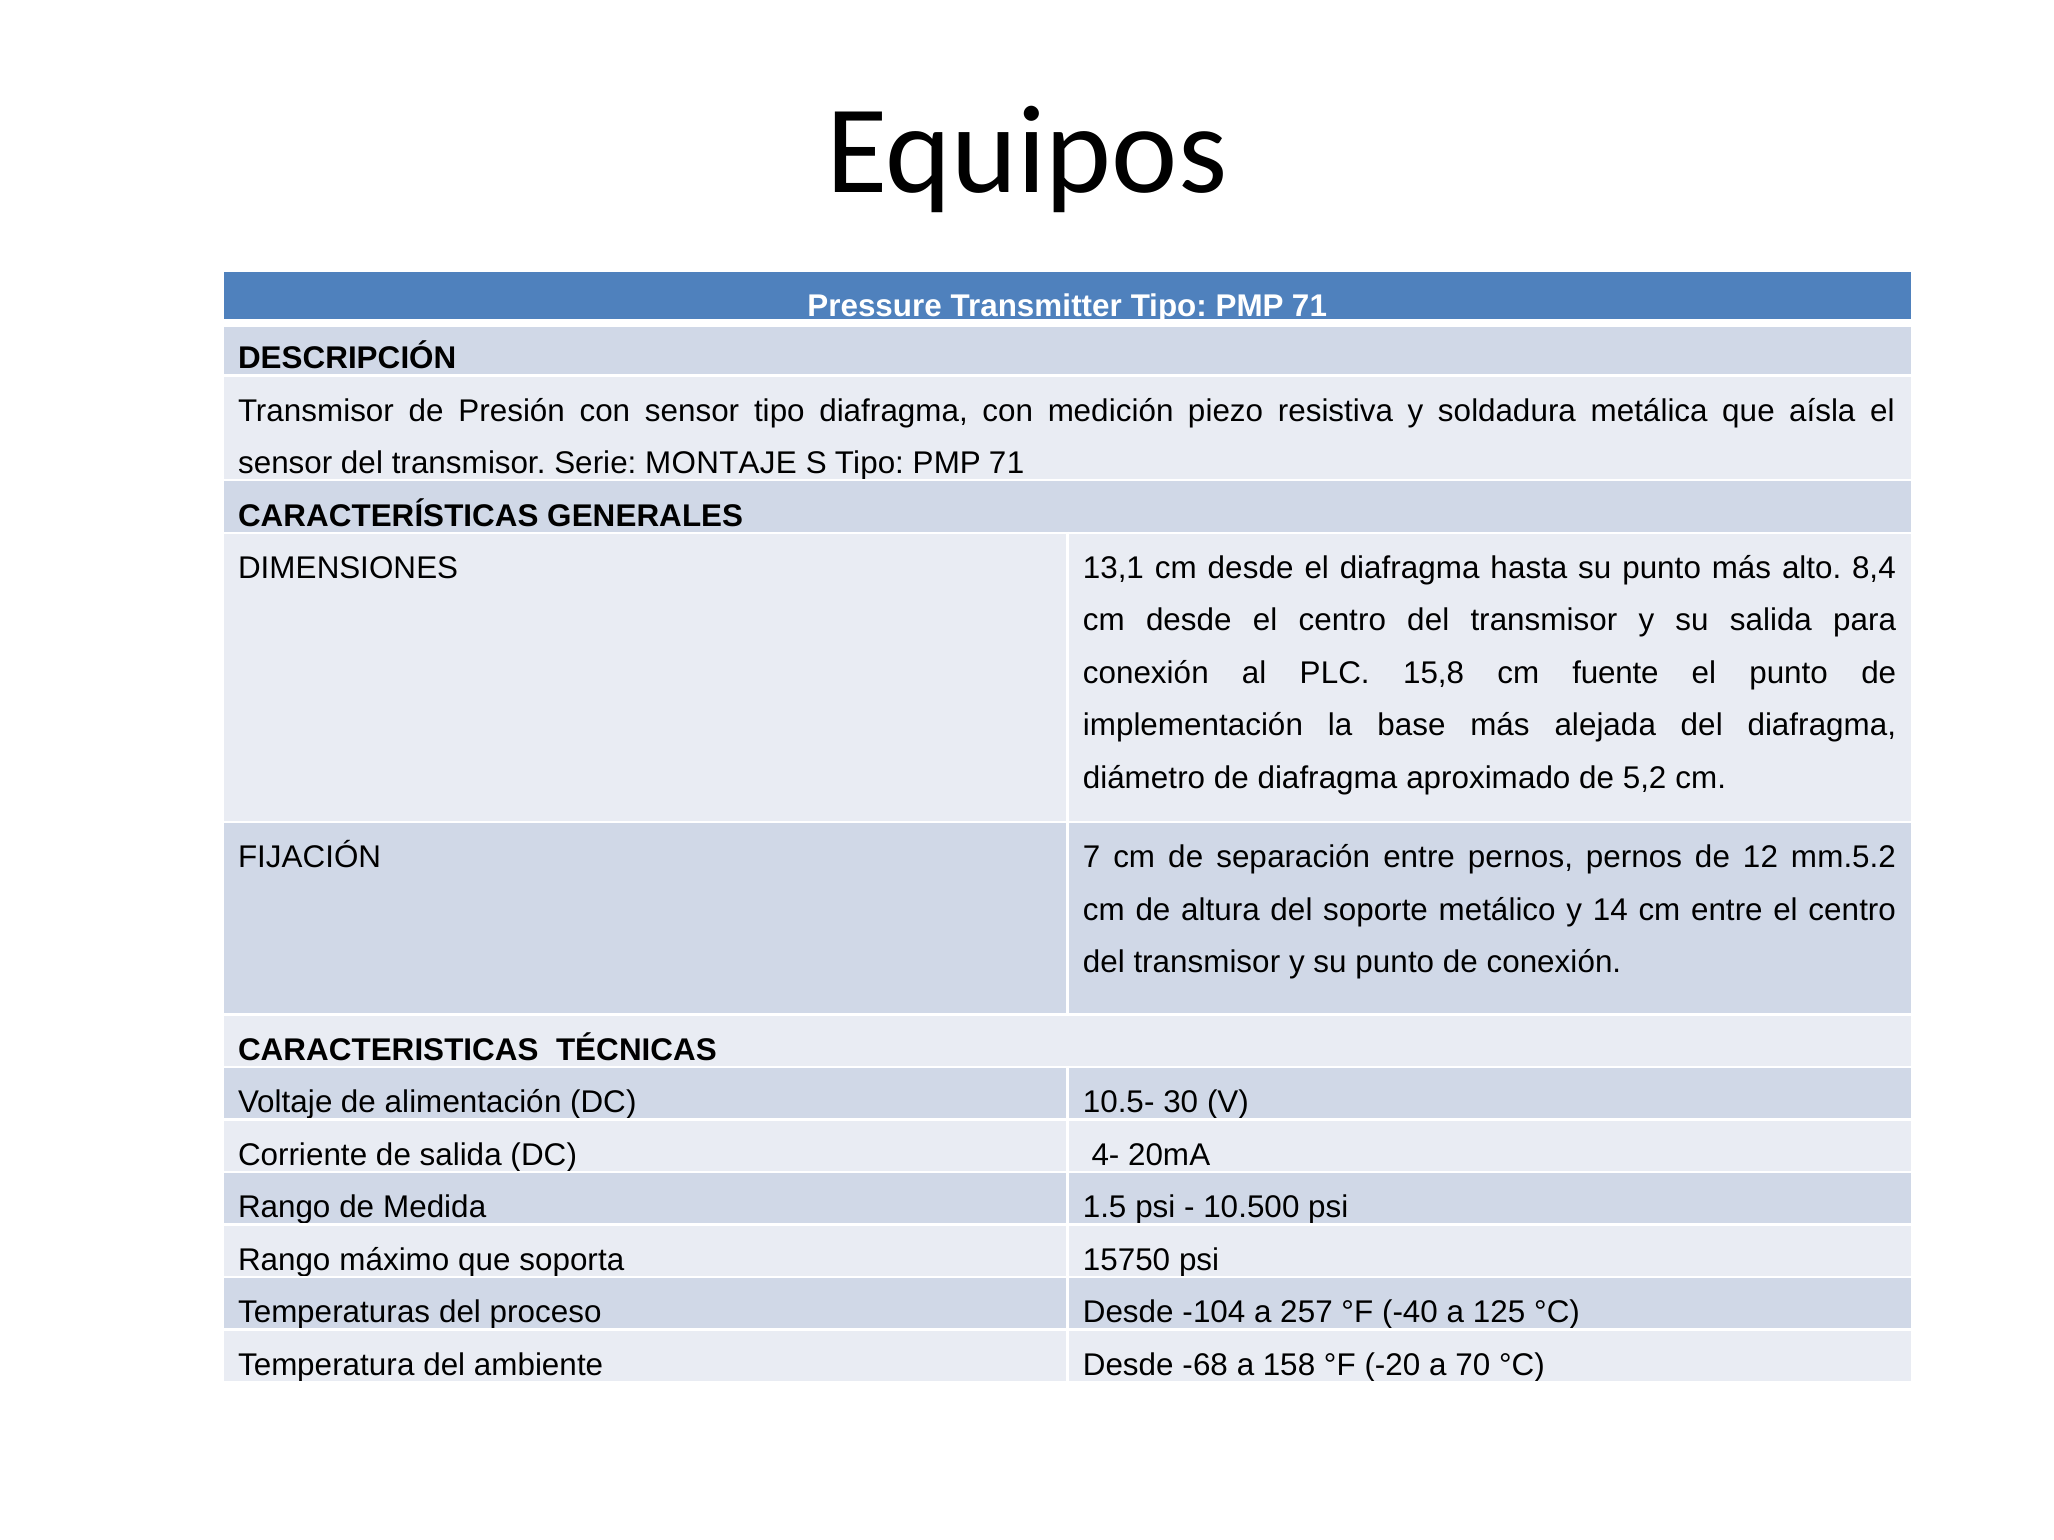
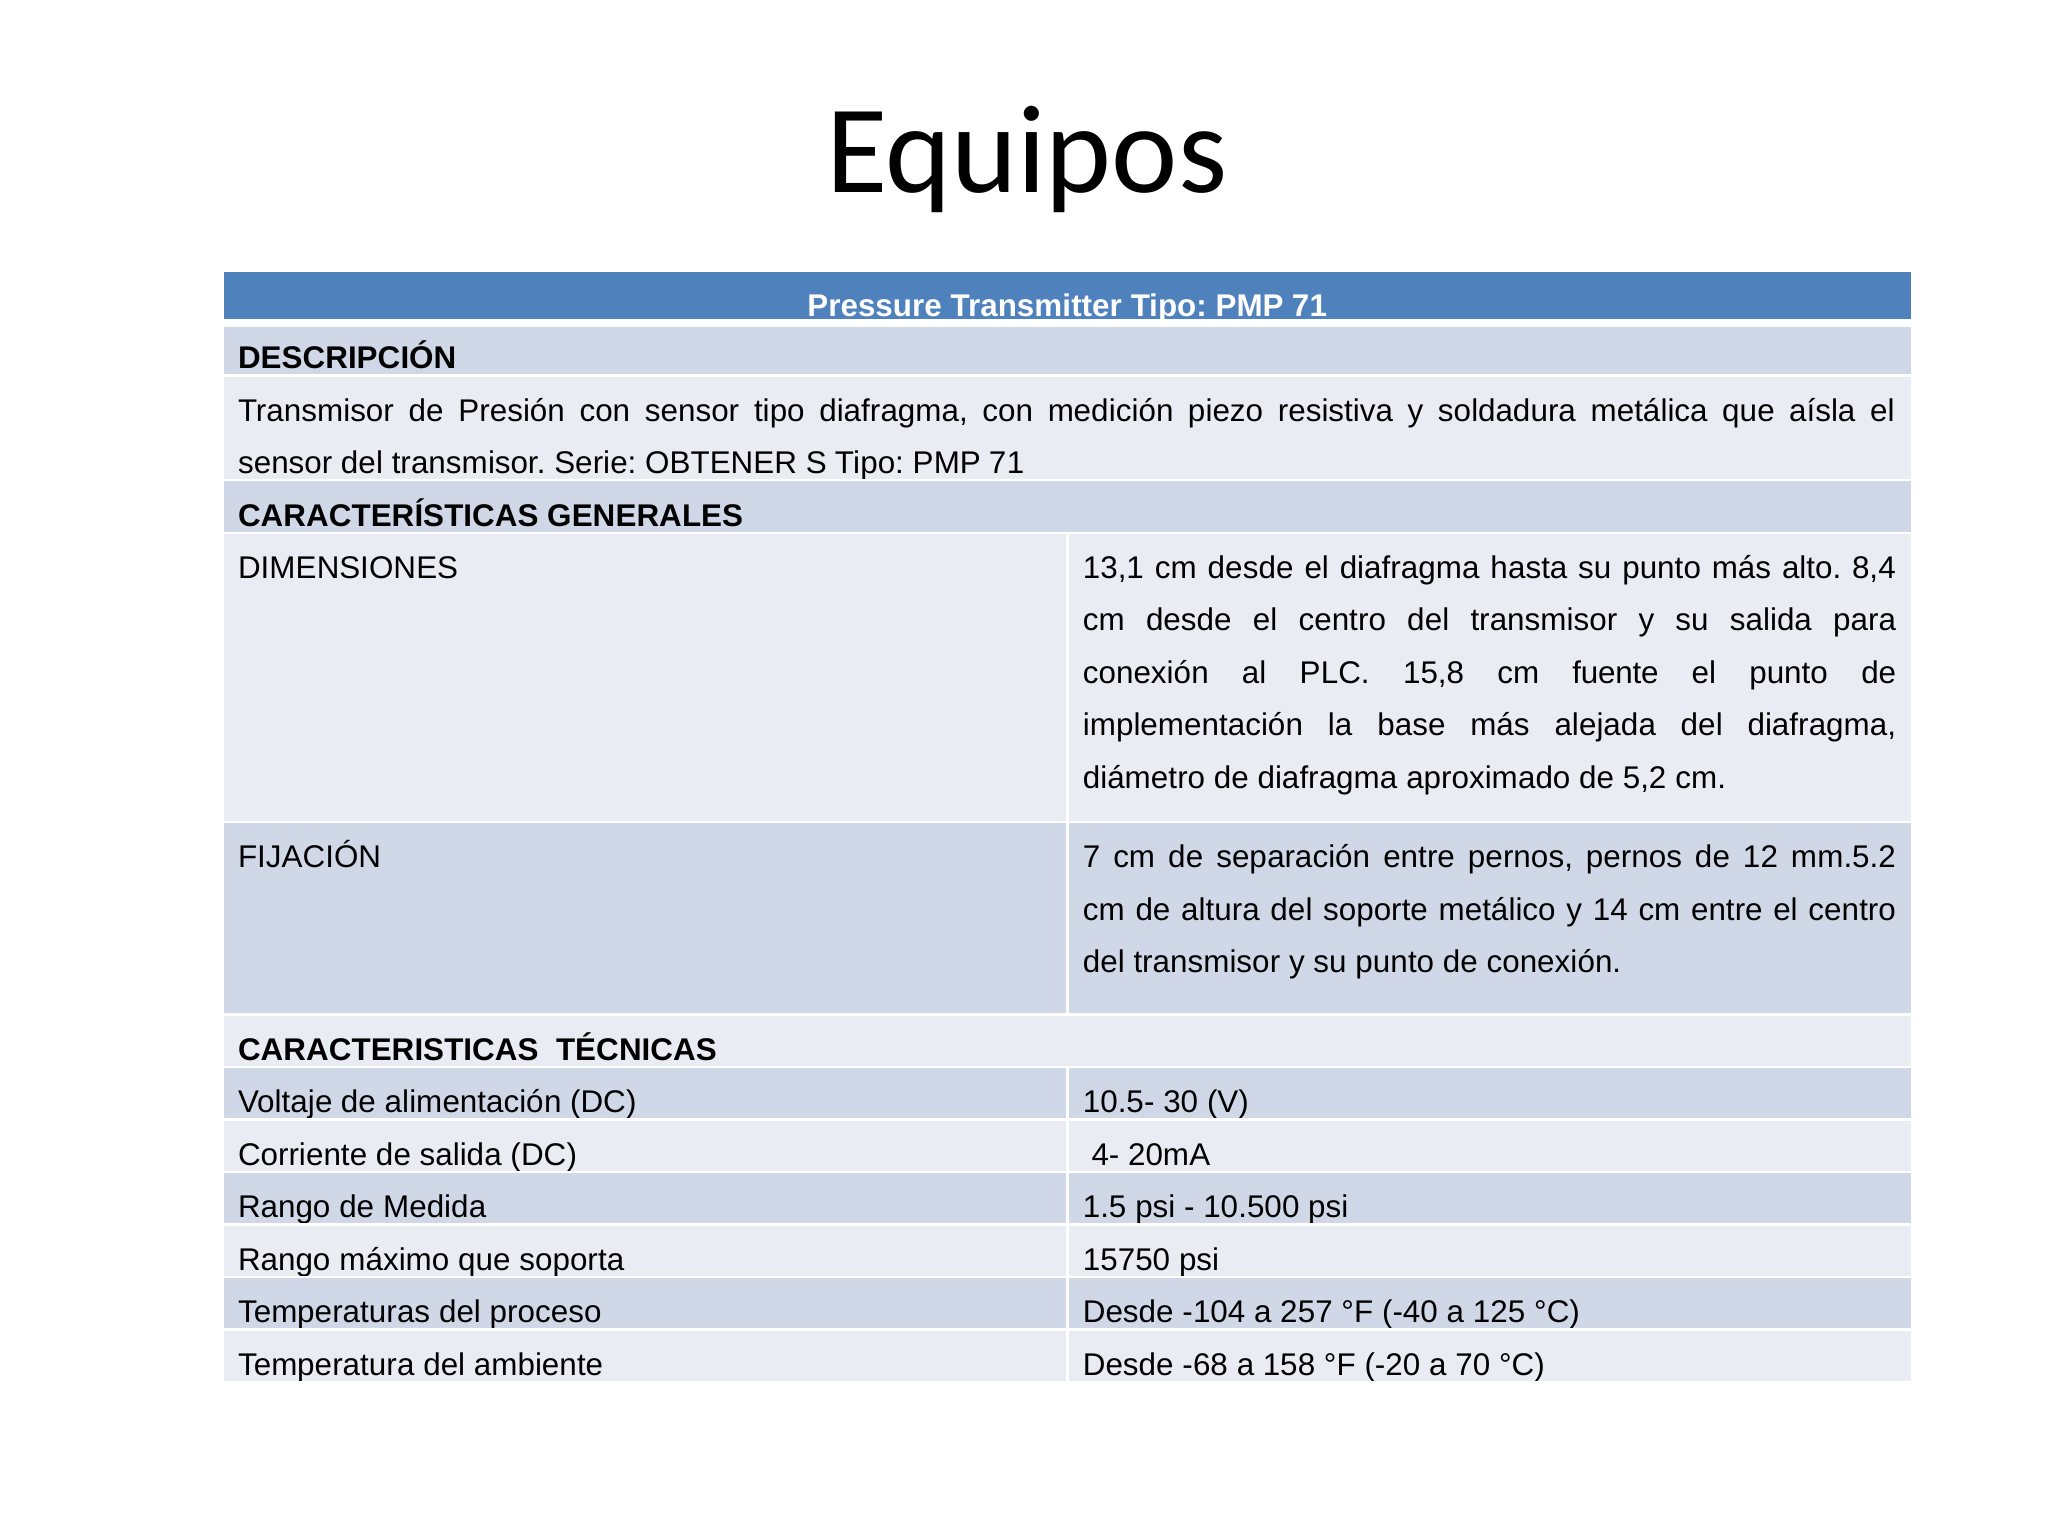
MONTAJE: MONTAJE -> OBTENER (721, 463)
